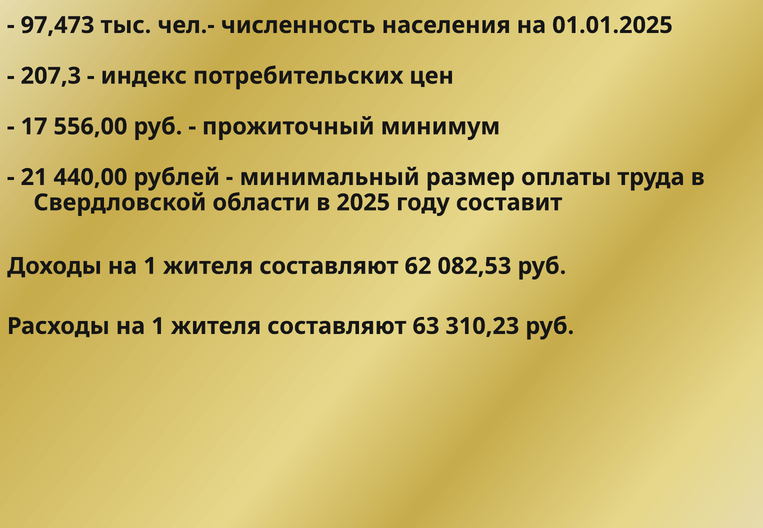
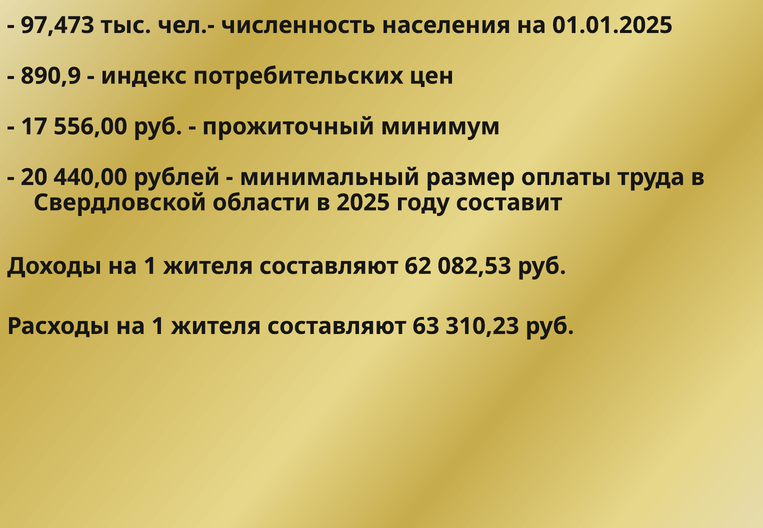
207,3: 207,3 -> 890,9 (51, 76)
21: 21 -> 20 (34, 177)
